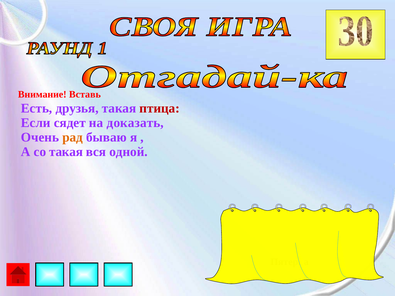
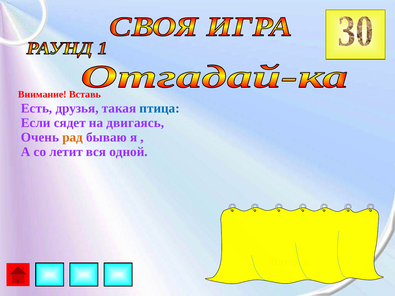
птица colour: red -> blue (160, 108)
доказать: доказать -> двигаясь (135, 123)
со такая: такая -> летит (66, 152)
